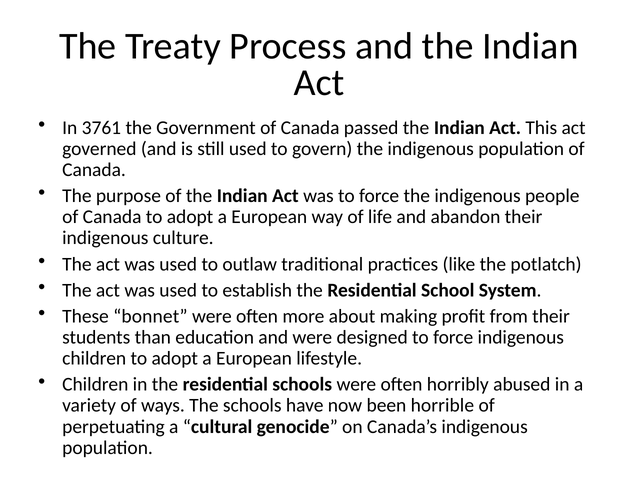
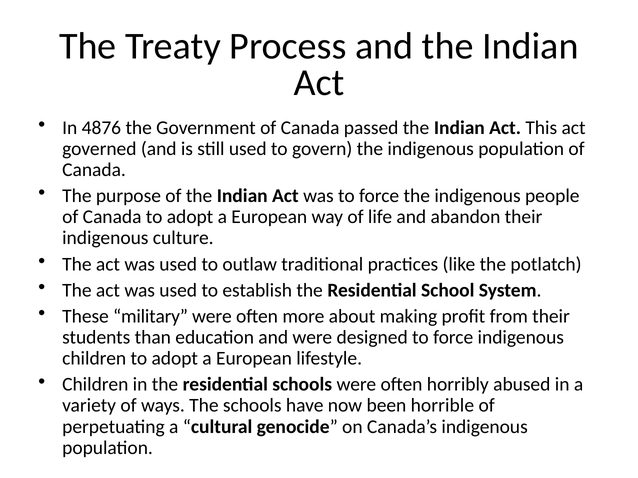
3761: 3761 -> 4876 (101, 128)
bonnet: bonnet -> military (151, 317)
